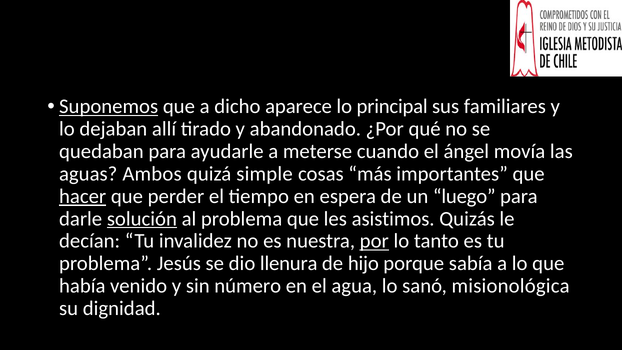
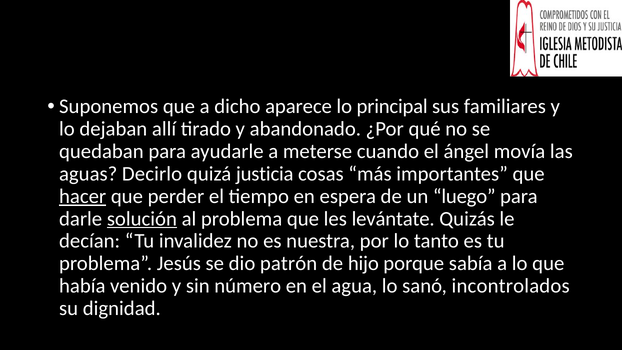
Suponemos underline: present -> none (109, 107)
Ambos: Ambos -> Decirlo (152, 174)
simple: simple -> justicia (265, 174)
asistimos: asistimos -> levántate (393, 219)
por underline: present -> none (374, 241)
llenura: llenura -> patrón (289, 263)
misionológica: misionológica -> incontrolados (511, 286)
